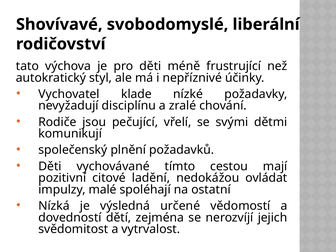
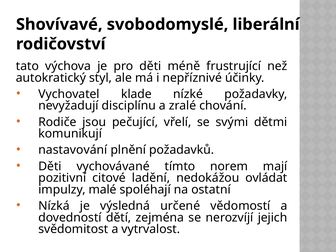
společenský: společenský -> nastavování (73, 150)
cestou: cestou -> norem (229, 166)
